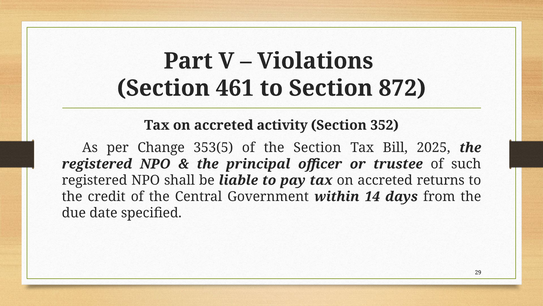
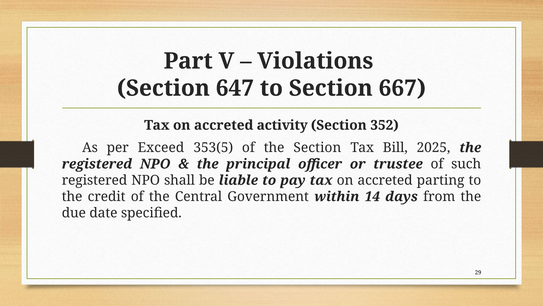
461: 461 -> 647 (235, 88)
872: 872 -> 667 (402, 88)
Change: Change -> Exceed (161, 147)
returns: returns -> parting (441, 180)
